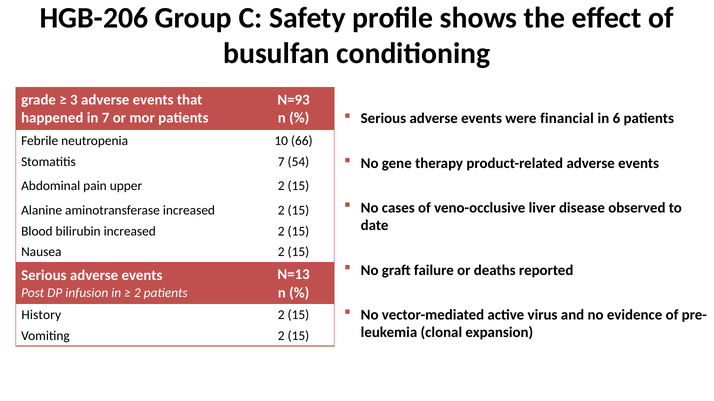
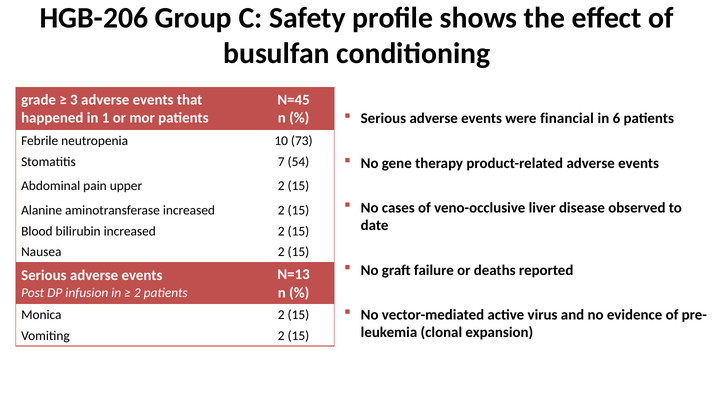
N=93: N=93 -> N=45 (294, 100)
in 7: 7 -> 1 (106, 118)
66: 66 -> 73 (302, 141)
History: History -> Monica (41, 315)
